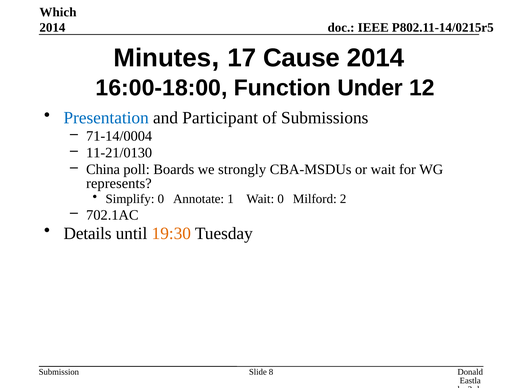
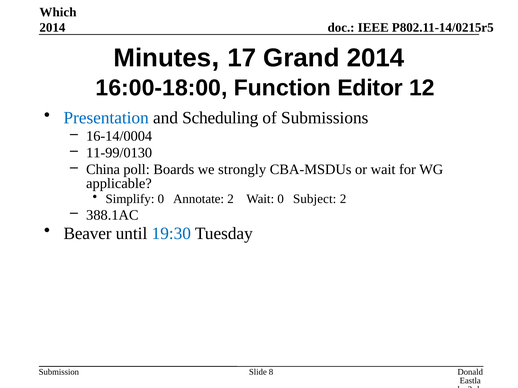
Cause: Cause -> Grand (301, 58)
Under: Under -> Editor (370, 88)
Participant: Participant -> Scheduling (220, 118)
71-14/0004: 71-14/0004 -> 16-14/0004 (119, 136)
11-21/0130: 11-21/0130 -> 11-99/0130 (119, 153)
represents: represents -> applicable (119, 184)
Annotate 1: 1 -> 2 (231, 199)
Milford: Milford -> Subject (315, 199)
702.1AC: 702.1AC -> 388.1AC (112, 215)
Details: Details -> Beaver (88, 234)
19:30 colour: orange -> blue (171, 234)
